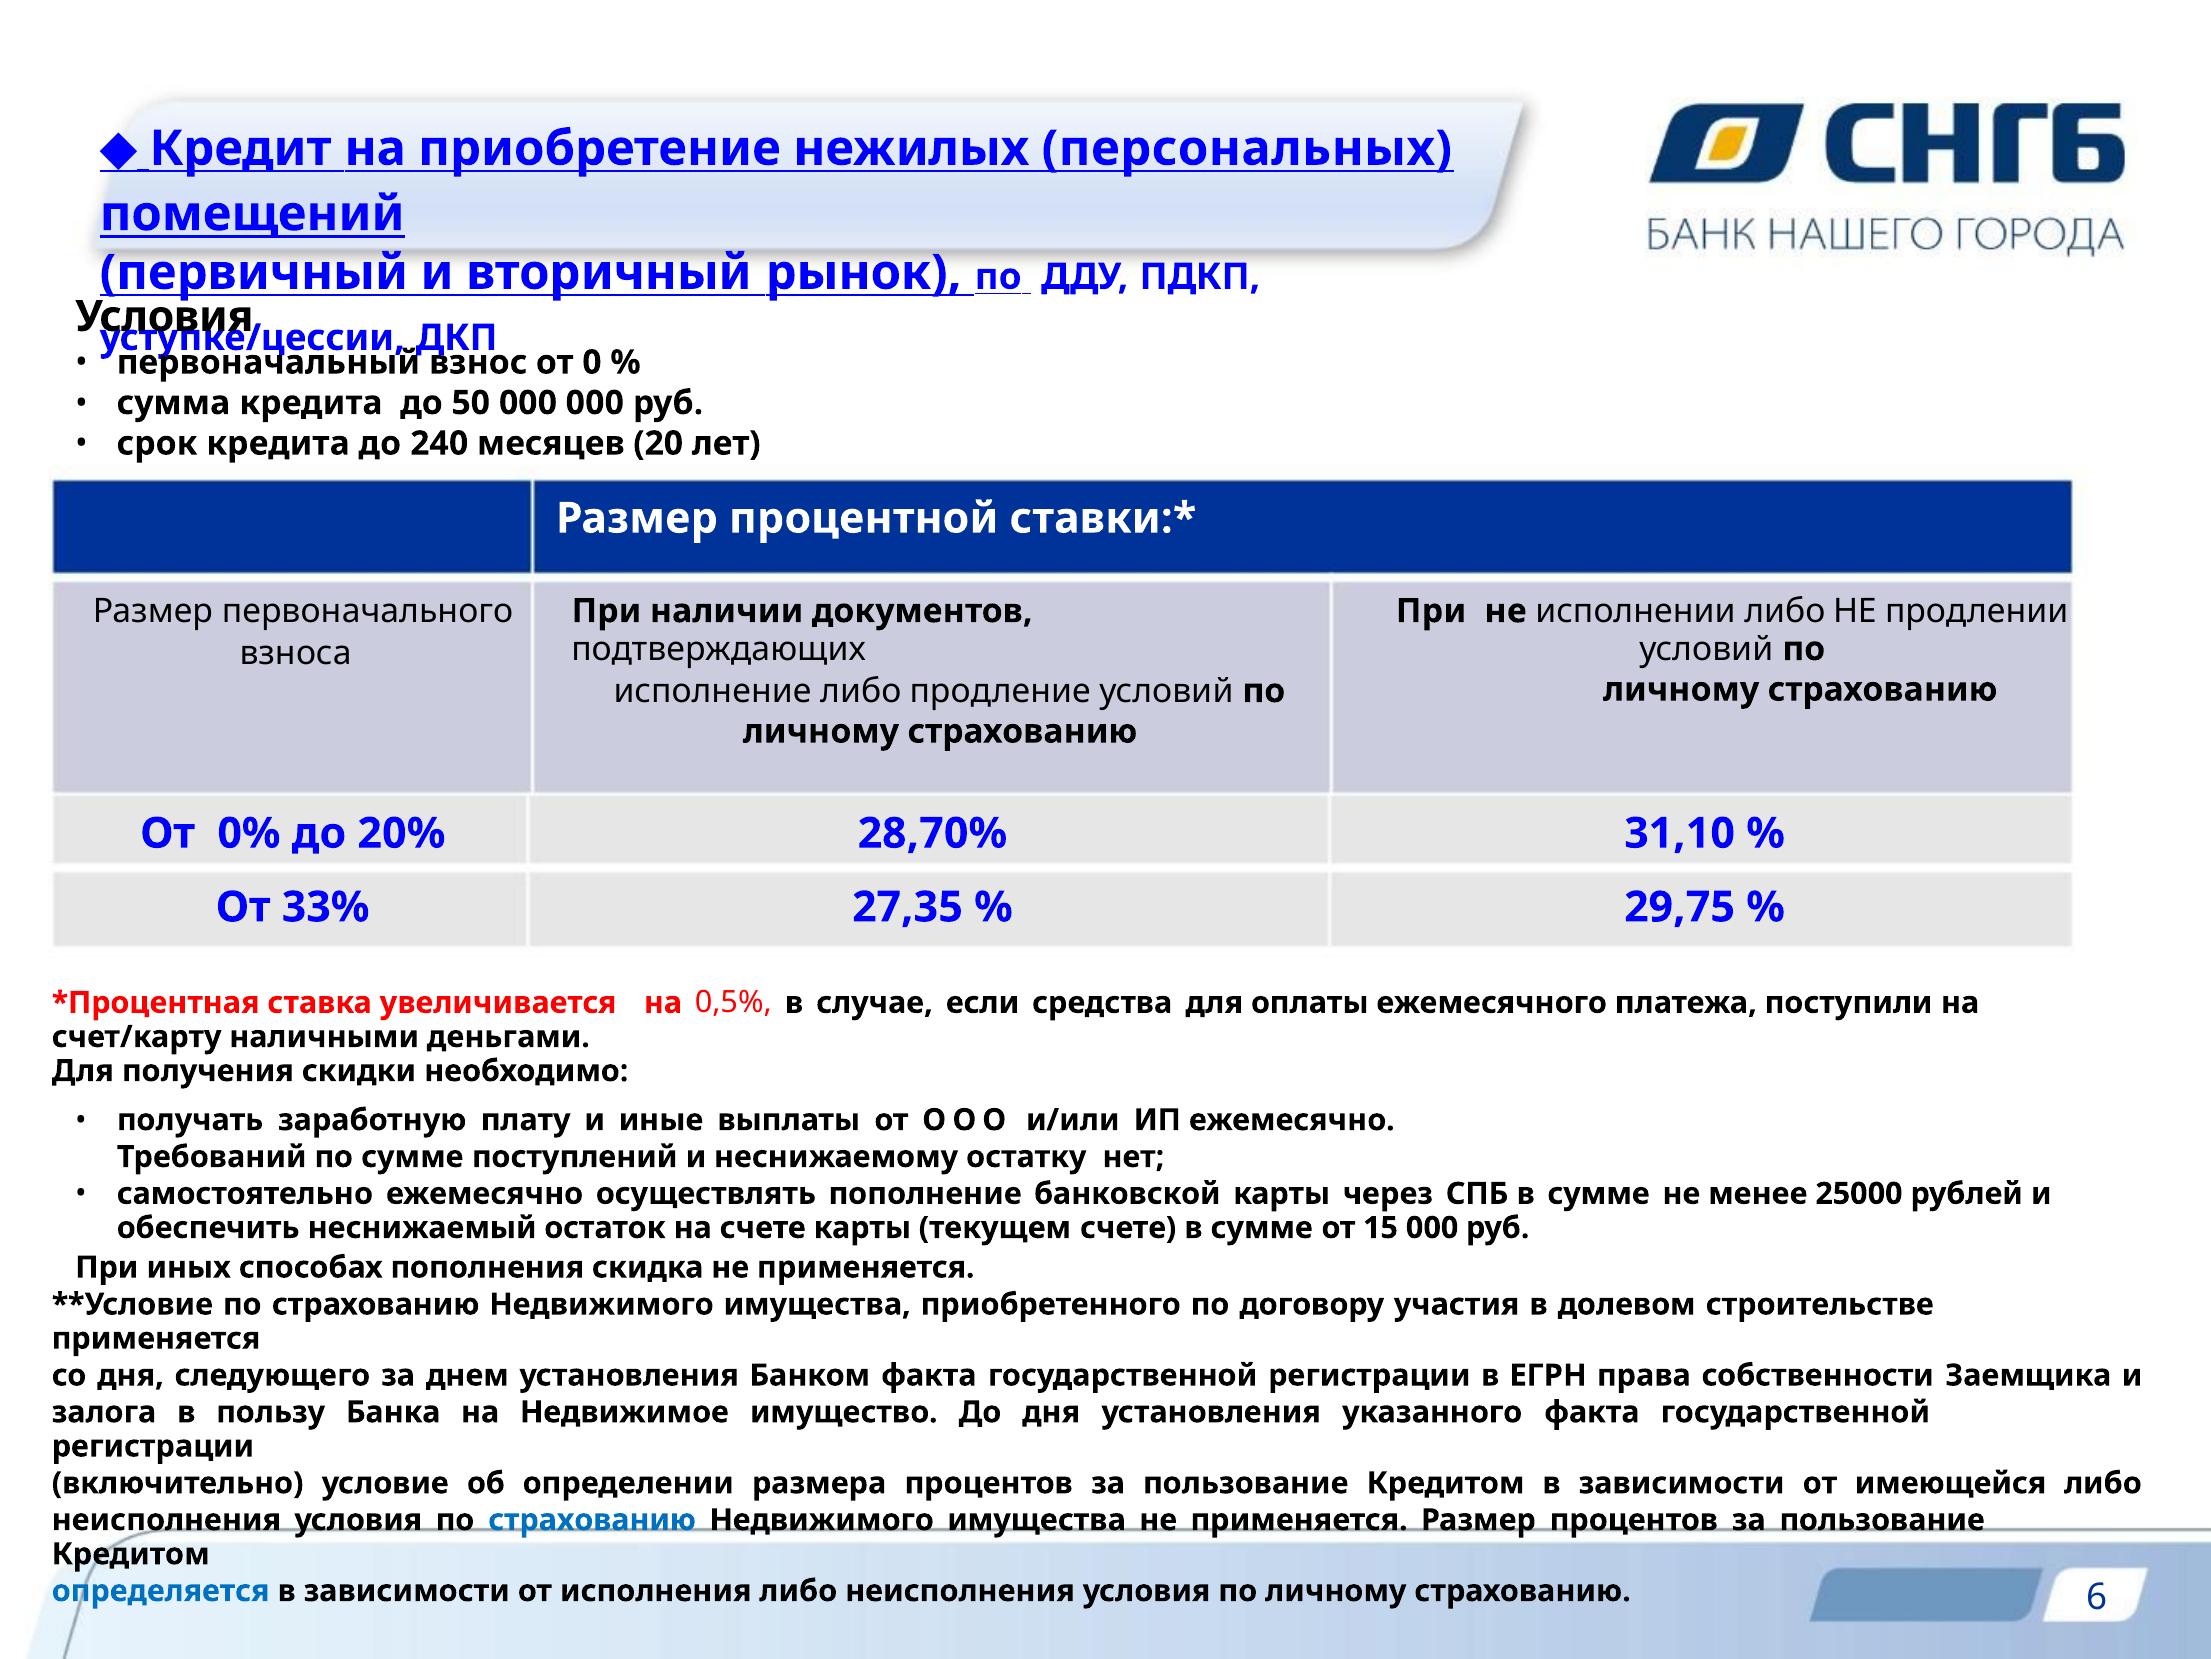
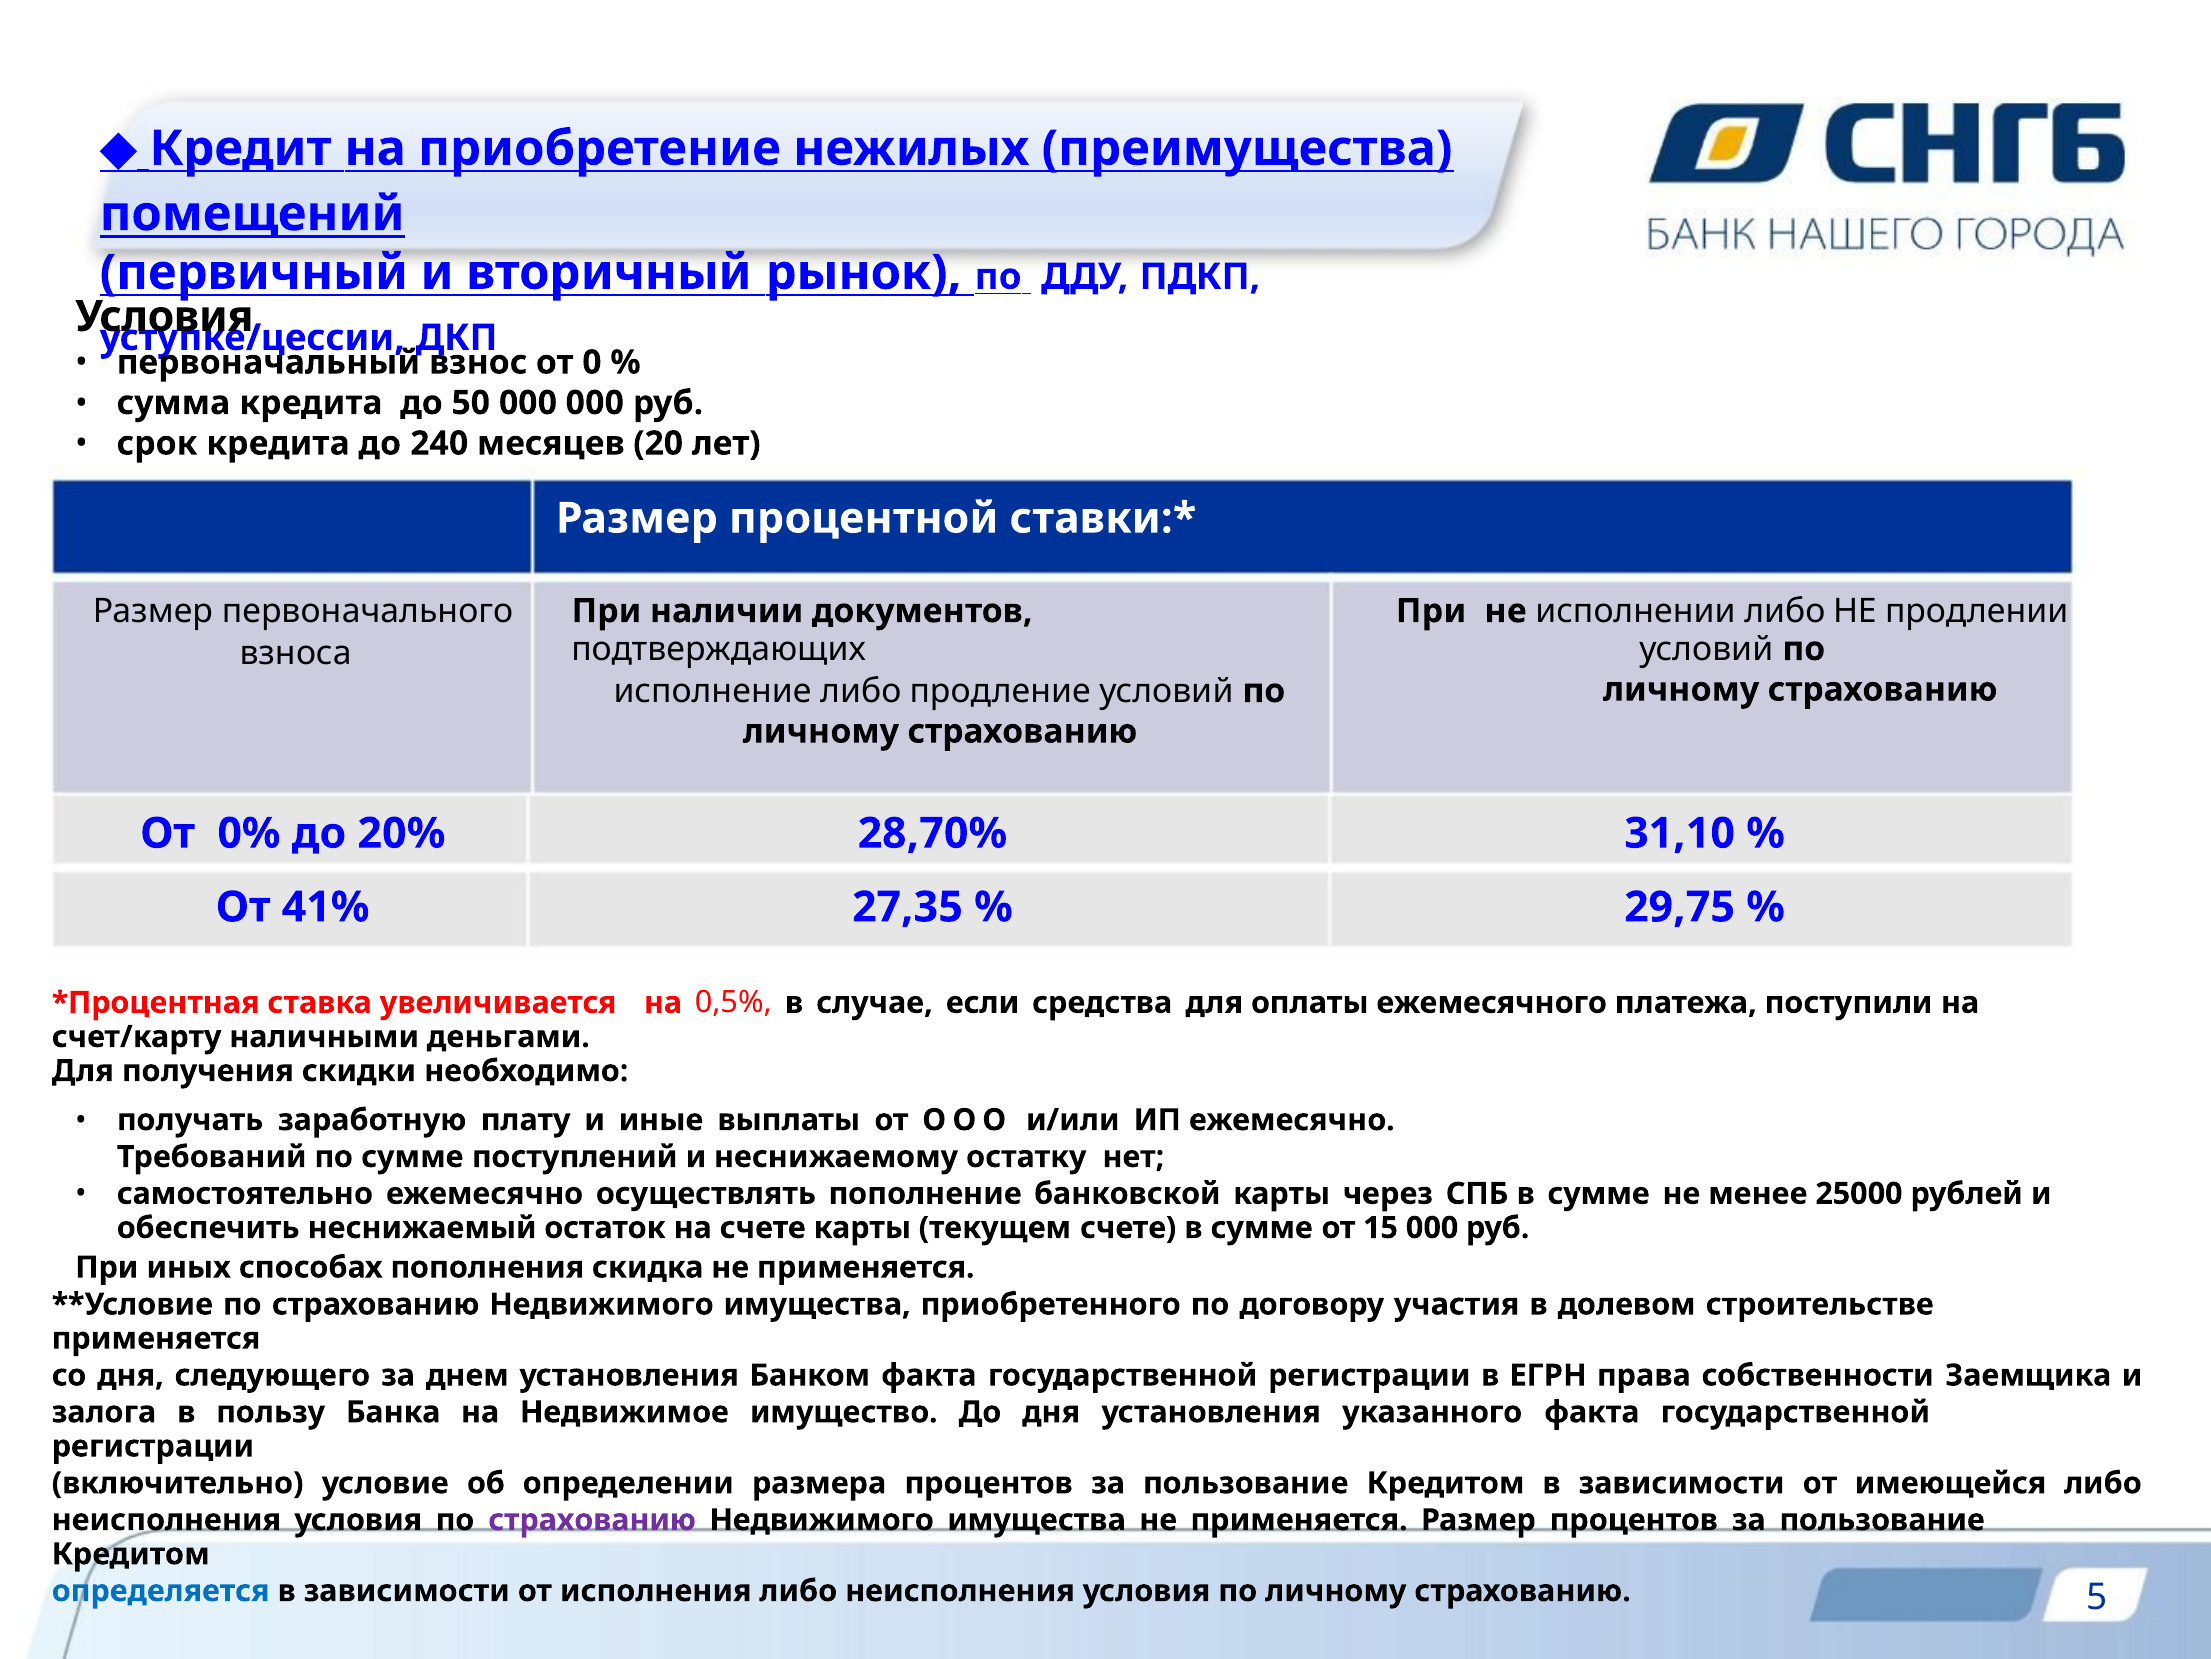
персональных: персональных -> преимущества (1247, 148)
33%: 33% -> 41% (326, 907)
страхованию colour: blue -> purple (592, 1519)
6: 6 -> 5 (2097, 1596)
